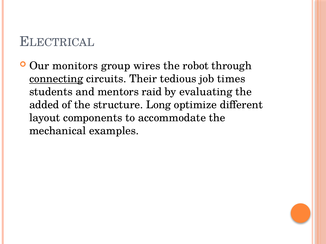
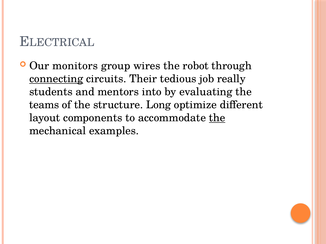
times: times -> really (231, 79)
raid: raid -> into (152, 92)
added: added -> teams (44, 105)
the underline: none -> present (217, 118)
